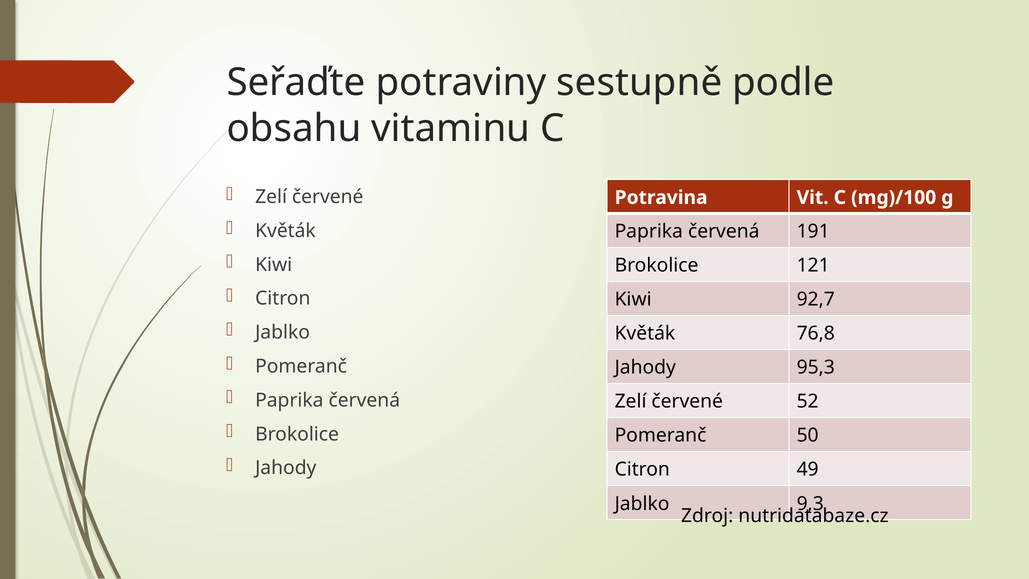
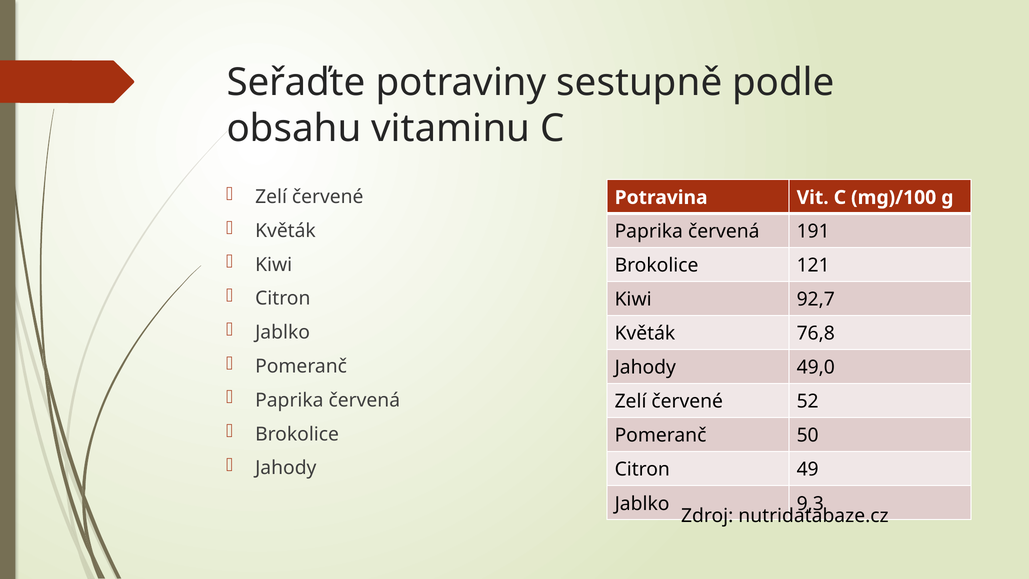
95,3: 95,3 -> 49,0 (816, 367)
